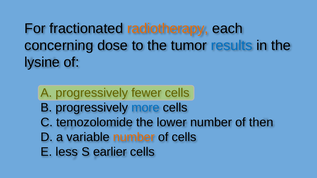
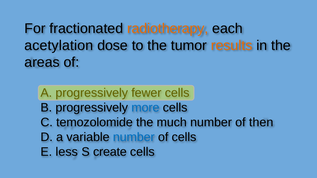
concerning: concerning -> acetylation (59, 46)
results colour: blue -> orange (232, 46)
lysine: lysine -> areas (42, 62)
lower: lower -> much (172, 123)
number colour: orange -> blue (134, 137)
earlier: earlier -> create (110, 152)
